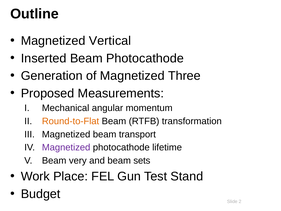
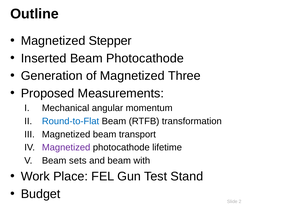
Vertical: Vertical -> Stepper (110, 41)
Round-to-Flat colour: orange -> blue (71, 121)
very: very -> sets (78, 160)
sets: sets -> with (142, 160)
